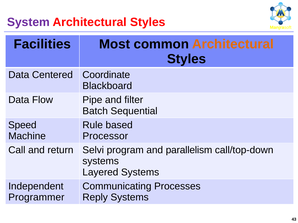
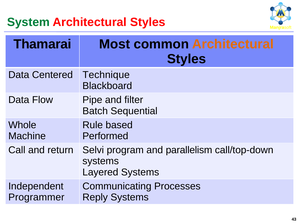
System colour: purple -> green (28, 22)
Facilities: Facilities -> Thamarai (42, 44)
Coordinate: Coordinate -> Technique (106, 75)
Speed: Speed -> Whole (22, 125)
Processor: Processor -> Performed (105, 136)
